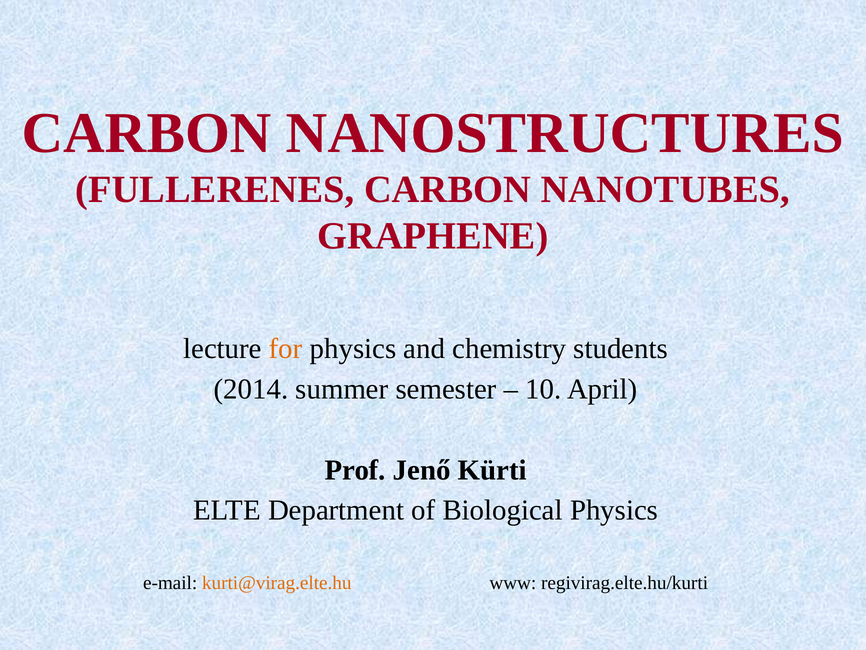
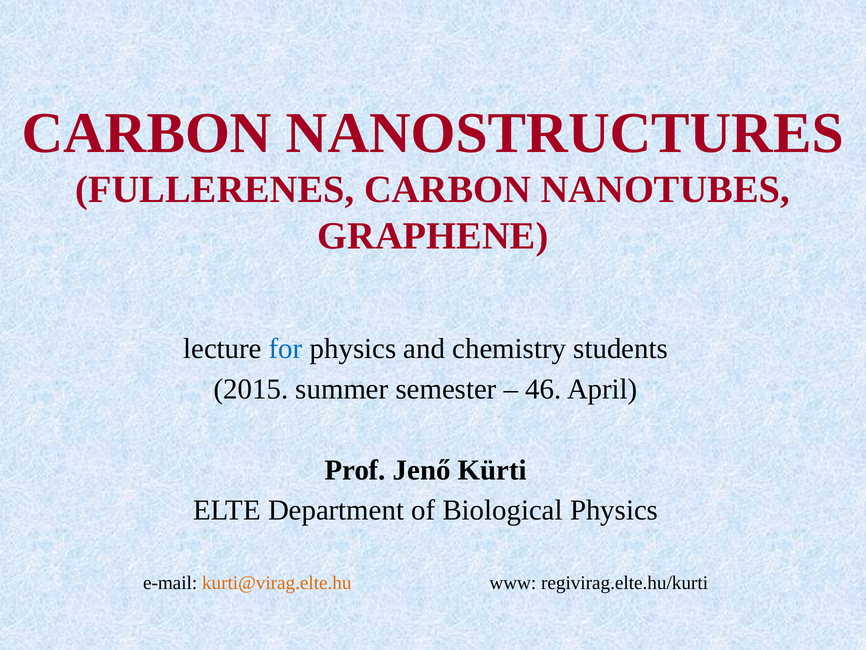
for colour: orange -> blue (286, 348)
2014: 2014 -> 2015 (251, 389)
10: 10 -> 46 (543, 389)
